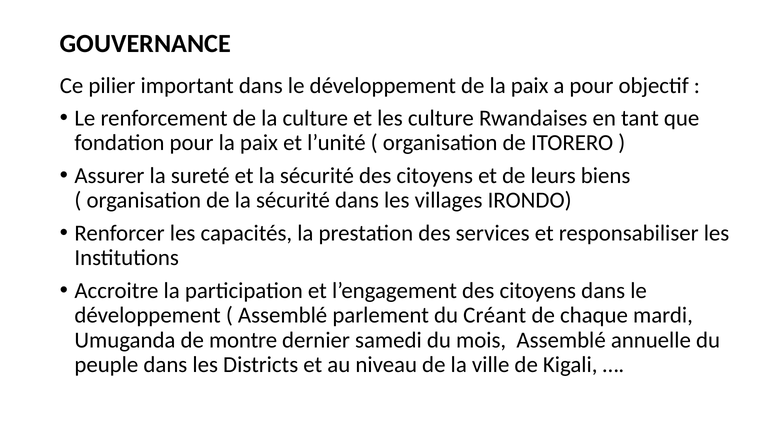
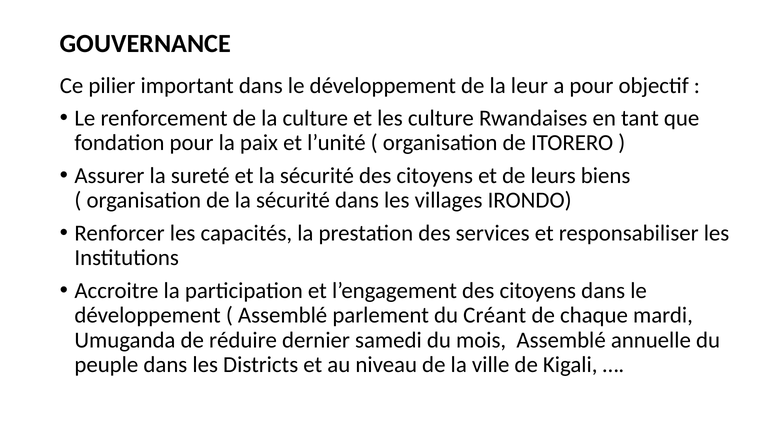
de la paix: paix -> leur (529, 85)
montre: montre -> réduire (243, 340)
